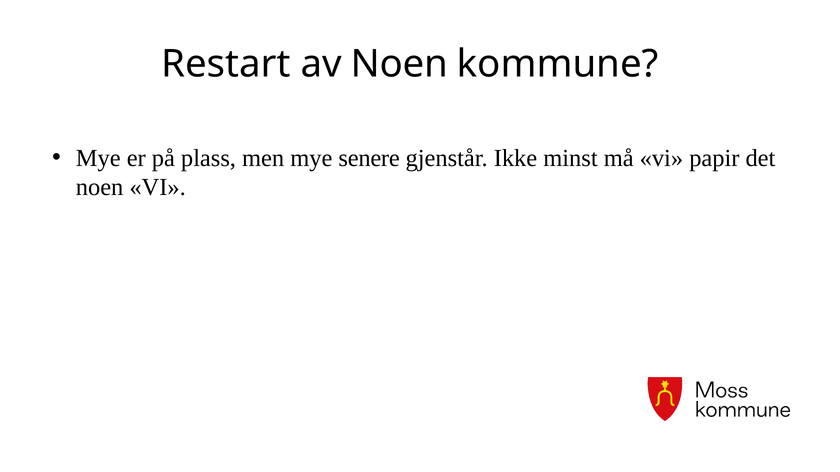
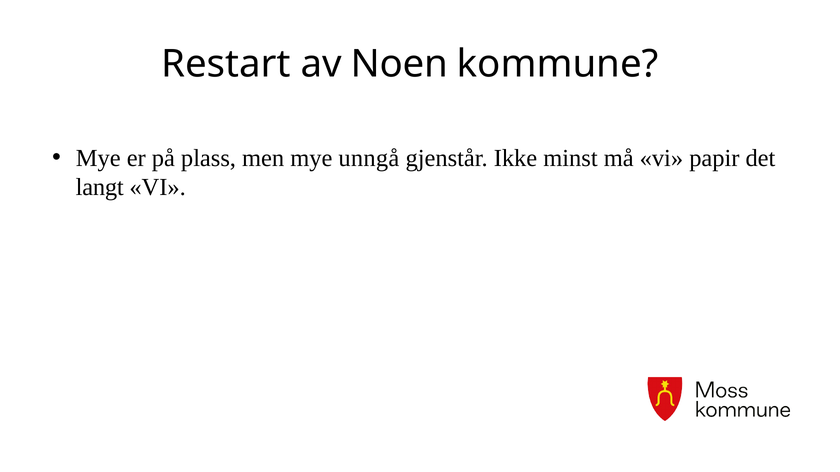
senere: senere -> unngå (369, 158)
noen: noen -> langt (100, 188)
